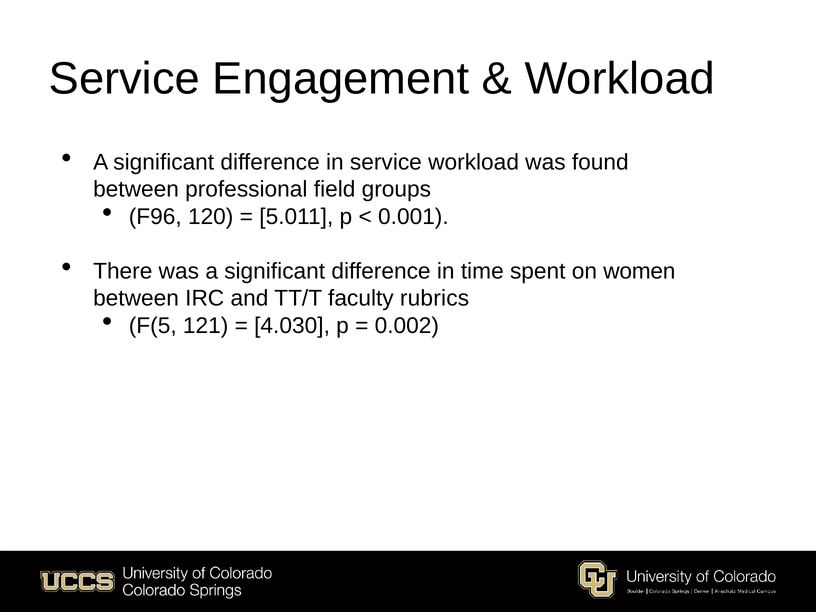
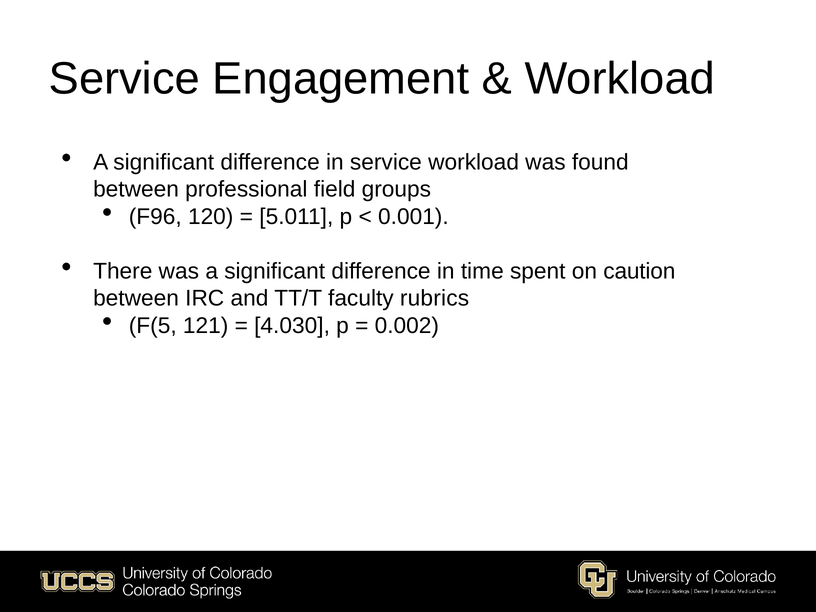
women: women -> caution (639, 271)
